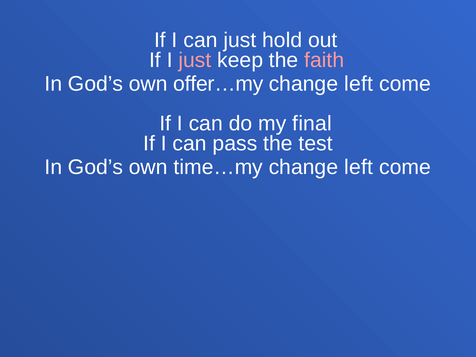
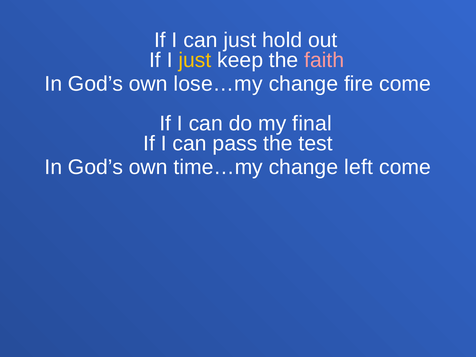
just colour: pink -> yellow (195, 60)
offer…my: offer…my -> lose…my (218, 84)
left: left -> fire (359, 84)
